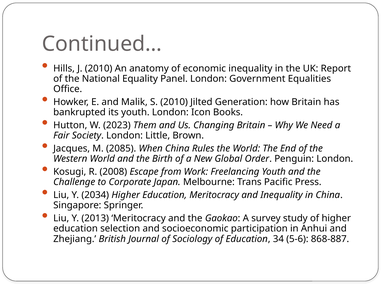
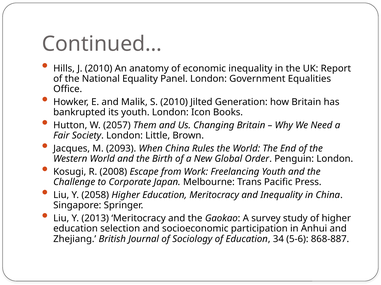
2023: 2023 -> 2057 (117, 126)
2085: 2085 -> 2093 (121, 149)
2034: 2034 -> 2058 (95, 196)
